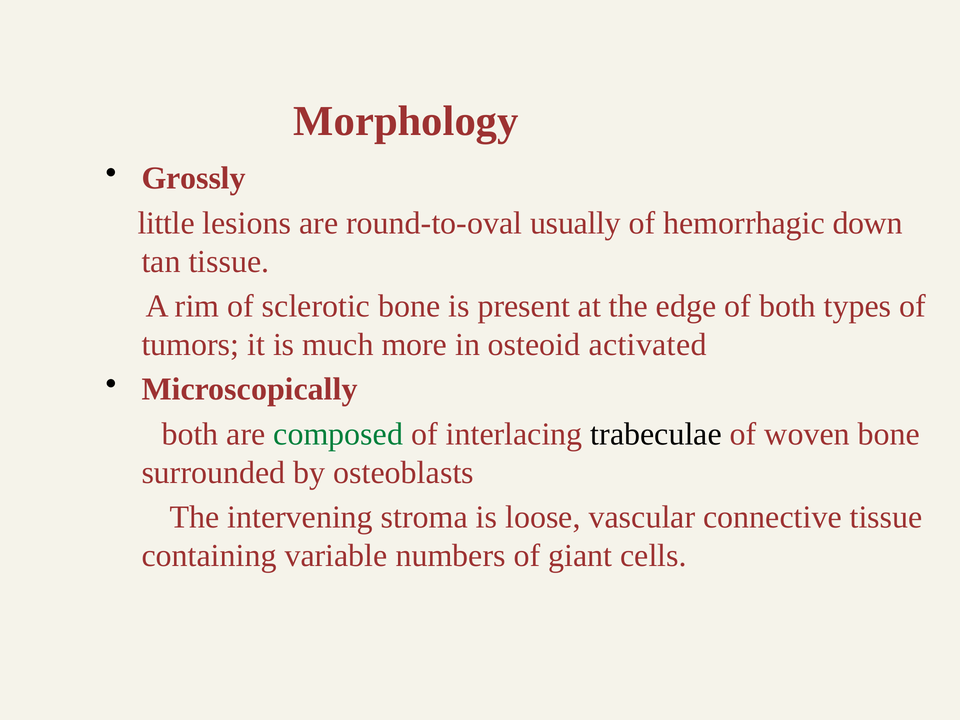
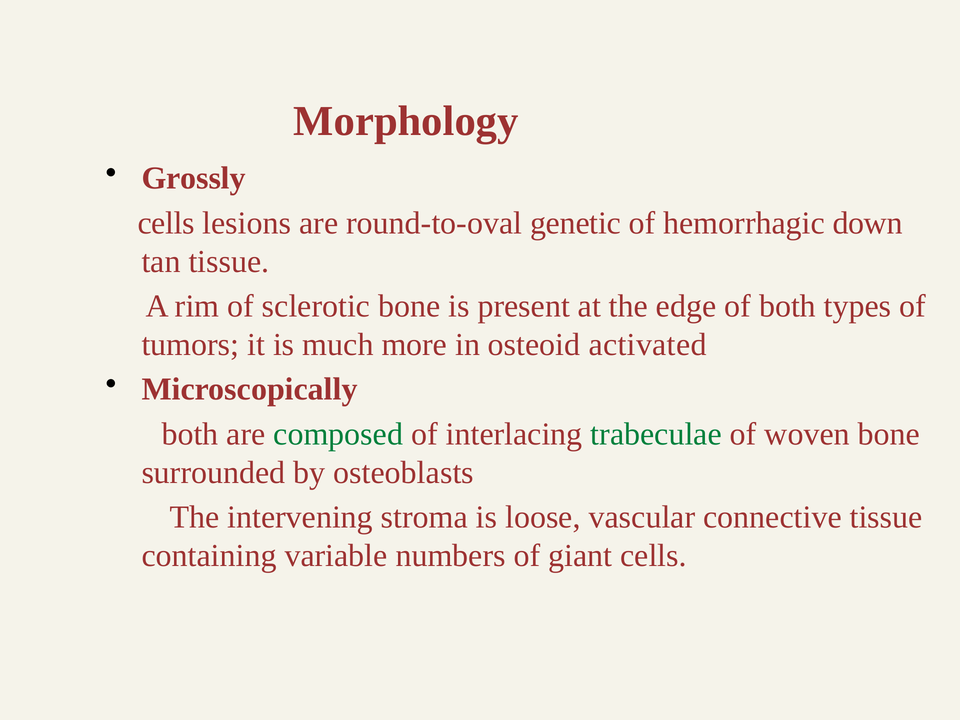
little: little -> cells (166, 223)
usually: usually -> genetic (575, 223)
trabeculae colour: black -> green (656, 434)
